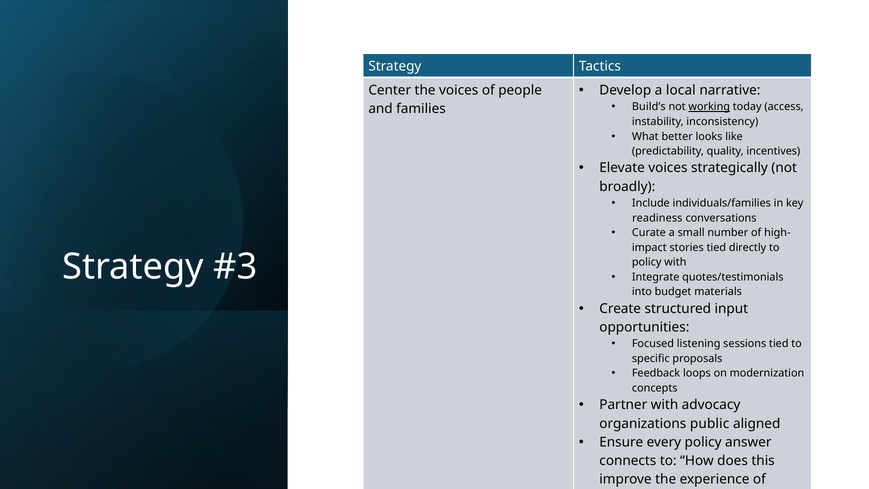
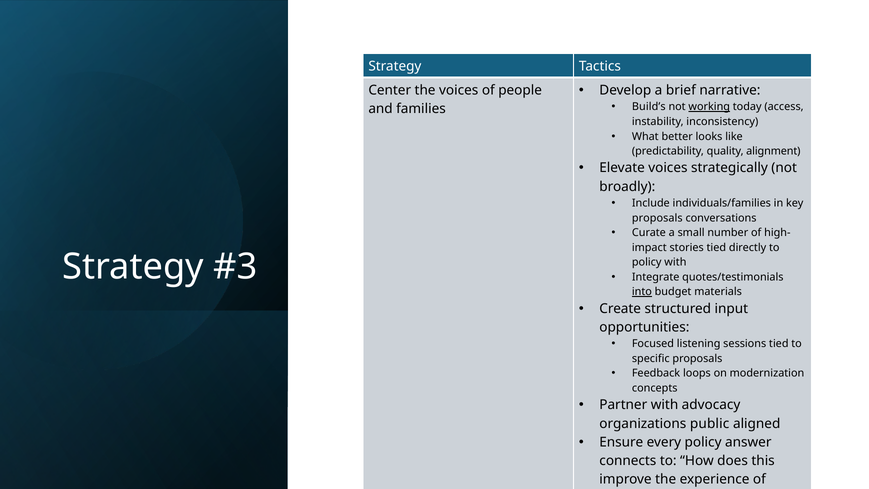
local: local -> brief (681, 90)
incentives: incentives -> alignment (773, 151)
readiness: readiness -> proposals (657, 218)
into underline: none -> present (642, 292)
